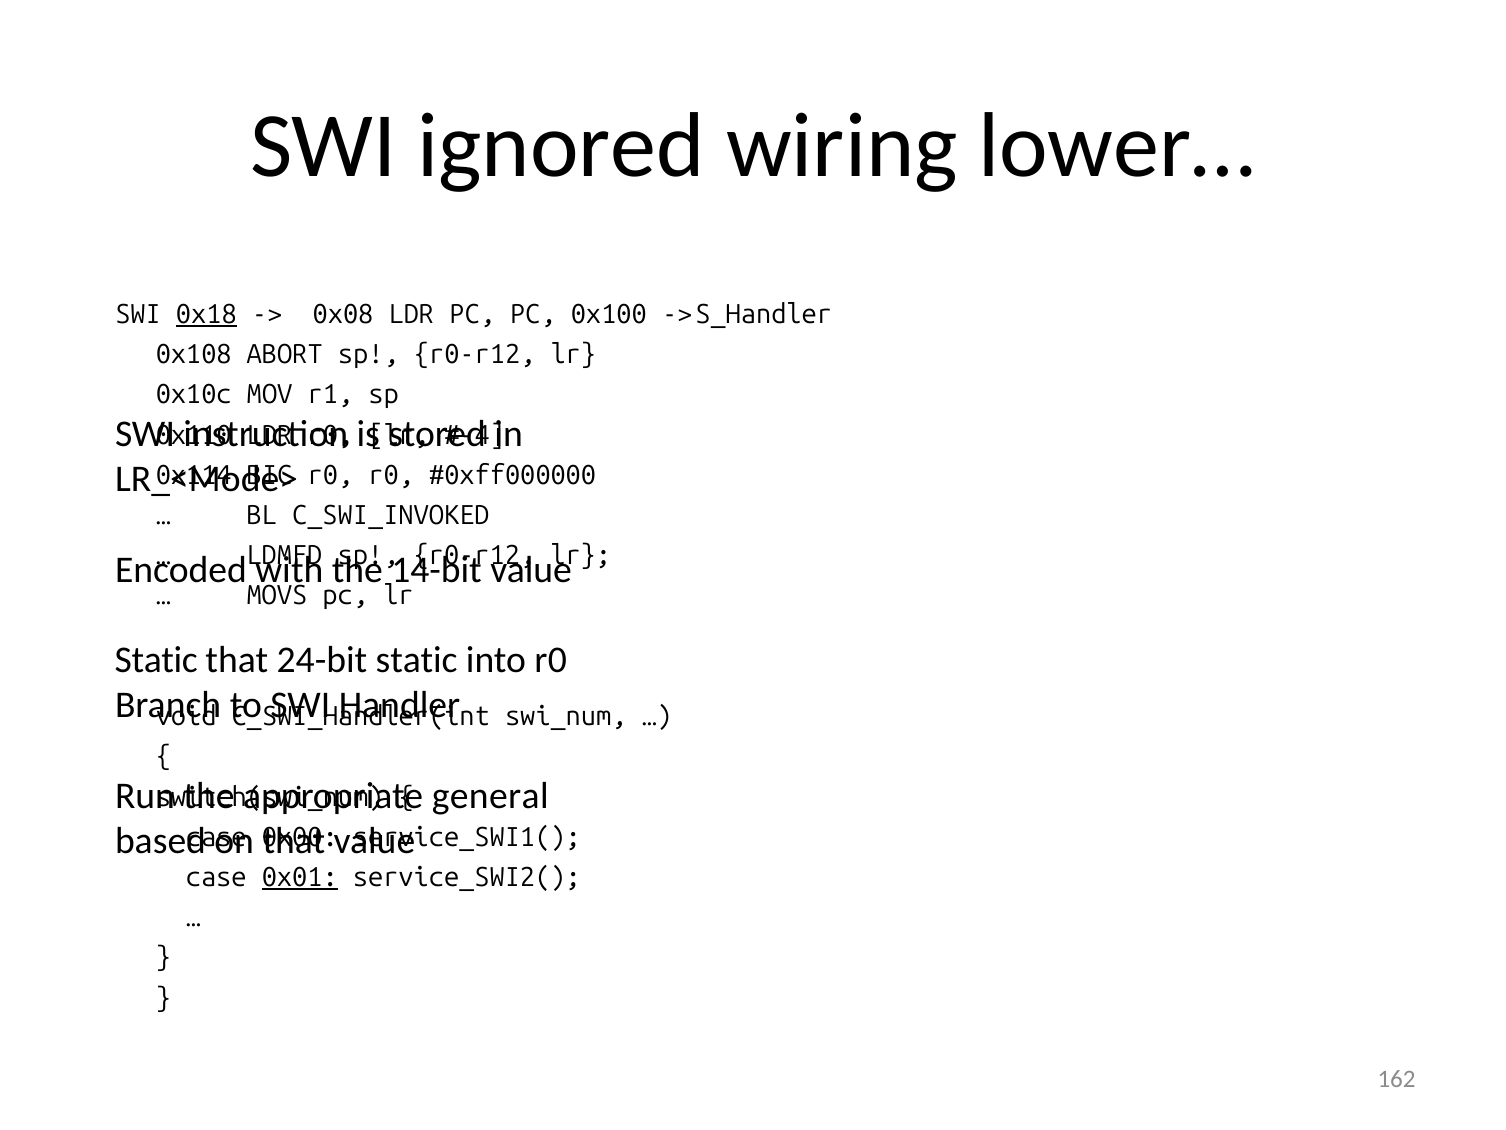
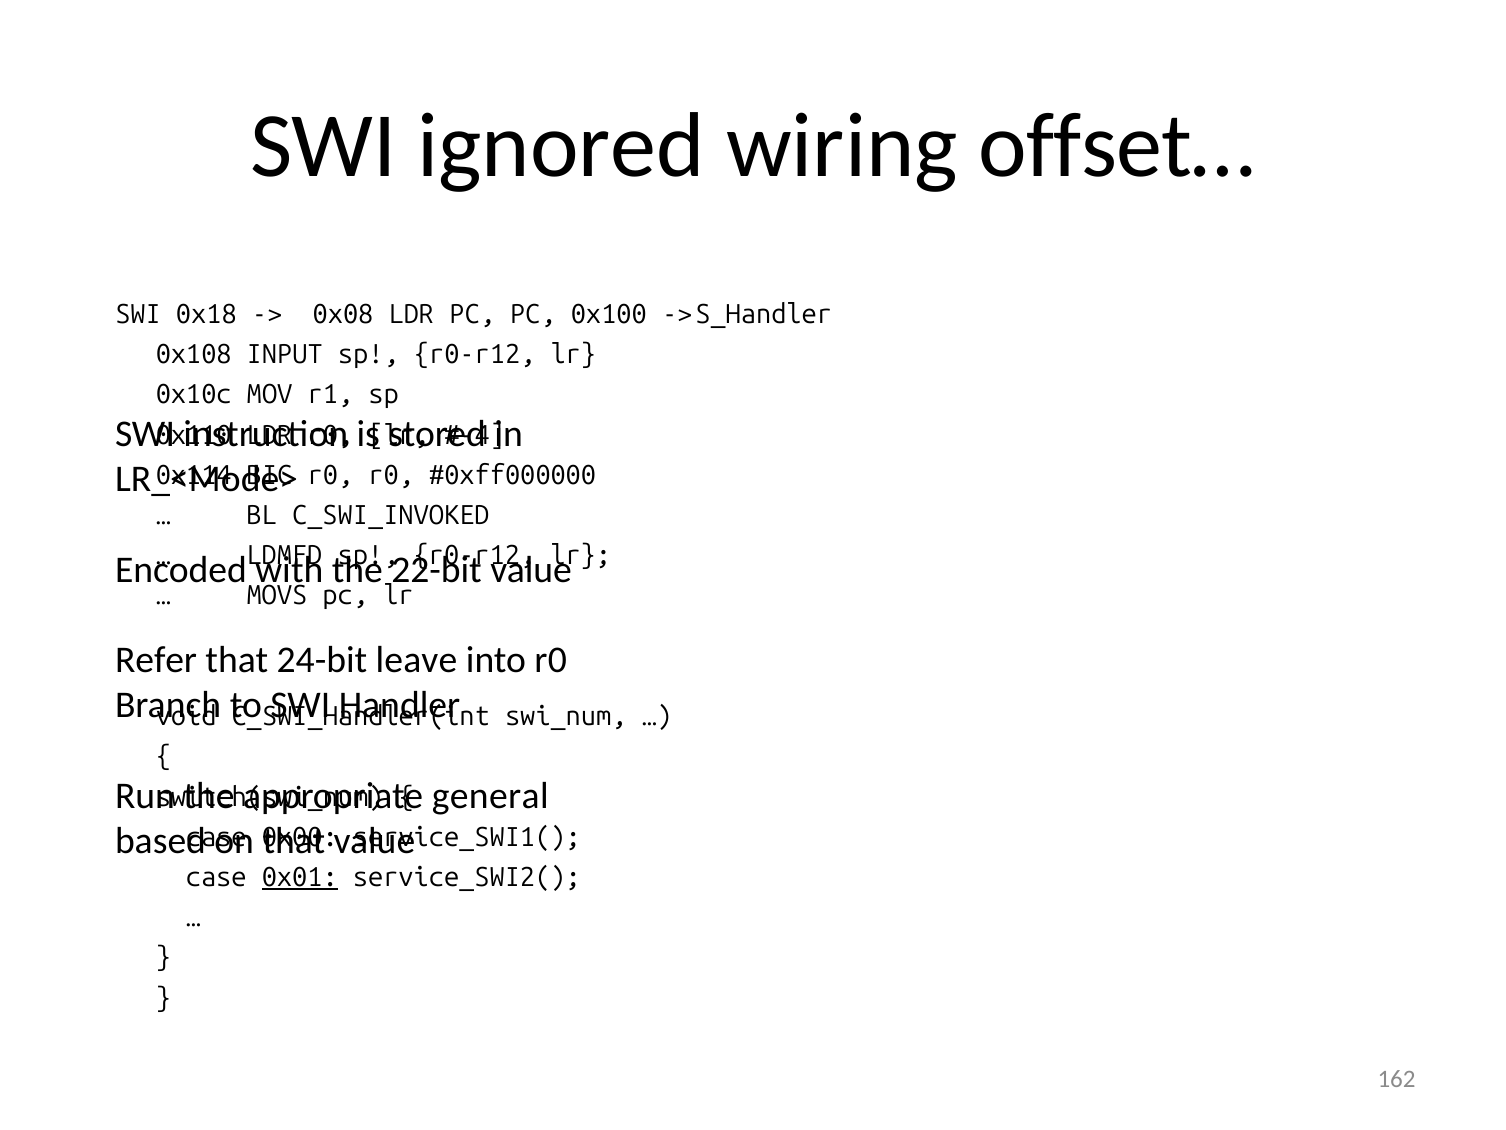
lower…: lower… -> offset… (1117, 146)
0x18 underline: present -> none (206, 314)
ABORT: ABORT -> INPUT (285, 355)
14-bit: 14-bit -> 22-bit (437, 570)
Static: Static -> Refer (156, 660)
24-bit static: static -> leave (416, 660)
